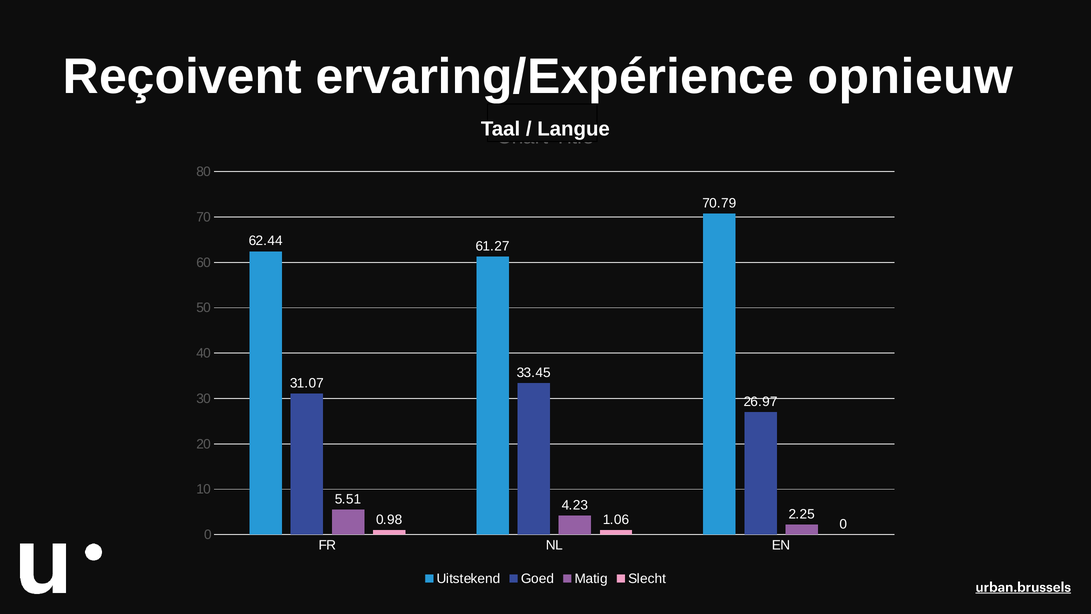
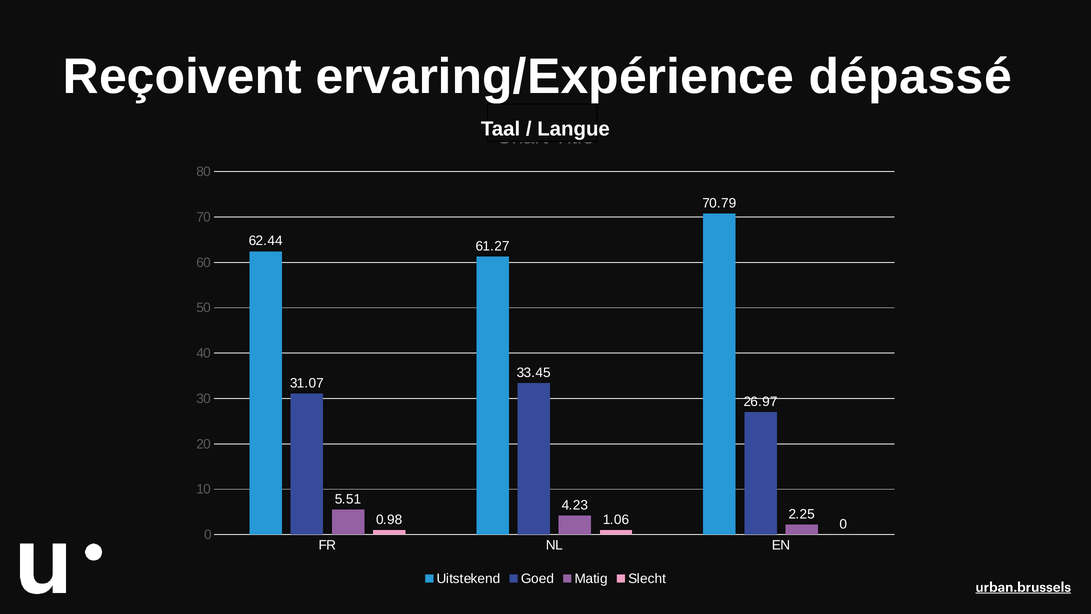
opnieuw: opnieuw -> dépassé (910, 77)
